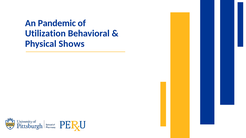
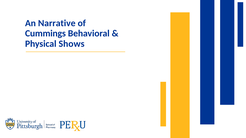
Pandemic: Pandemic -> Narrative (57, 23)
Utilization: Utilization -> Cummings (45, 34)
